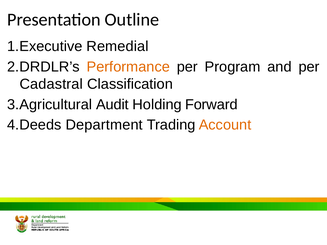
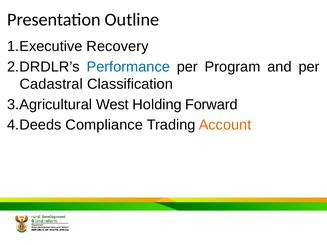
Remedial: Remedial -> Recovery (117, 46)
Performance colour: orange -> blue (128, 67)
Audit: Audit -> West (112, 105)
Department: Department -> Compliance (104, 125)
